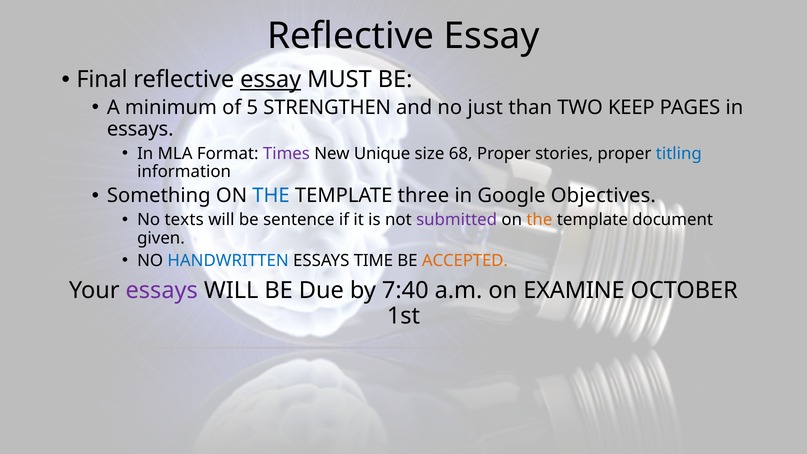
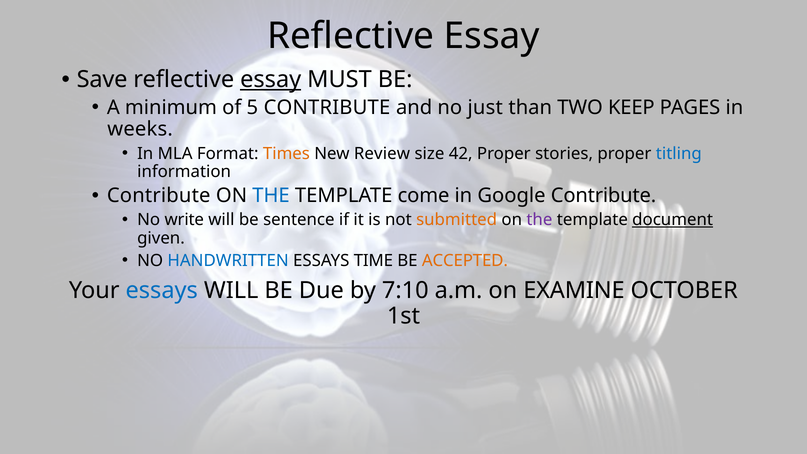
Final: Final -> Save (102, 80)
5 STRENGTHEN: STRENGTHEN -> CONTRIBUTE (327, 107)
essays: essays -> weeks (140, 129)
Times colour: purple -> orange (286, 153)
Unique: Unique -> Review (382, 153)
68: 68 -> 42 (461, 153)
Something: Something -> Contribute (159, 196)
three: three -> come (424, 196)
Google Objectives: Objectives -> Contribute (603, 196)
texts: texts -> write (184, 220)
submitted colour: purple -> orange (457, 220)
the colour: orange -> purple (539, 220)
document underline: none -> present (673, 220)
essays colour: purple -> blue (162, 291)
7:40: 7:40 -> 7:10 (405, 291)
